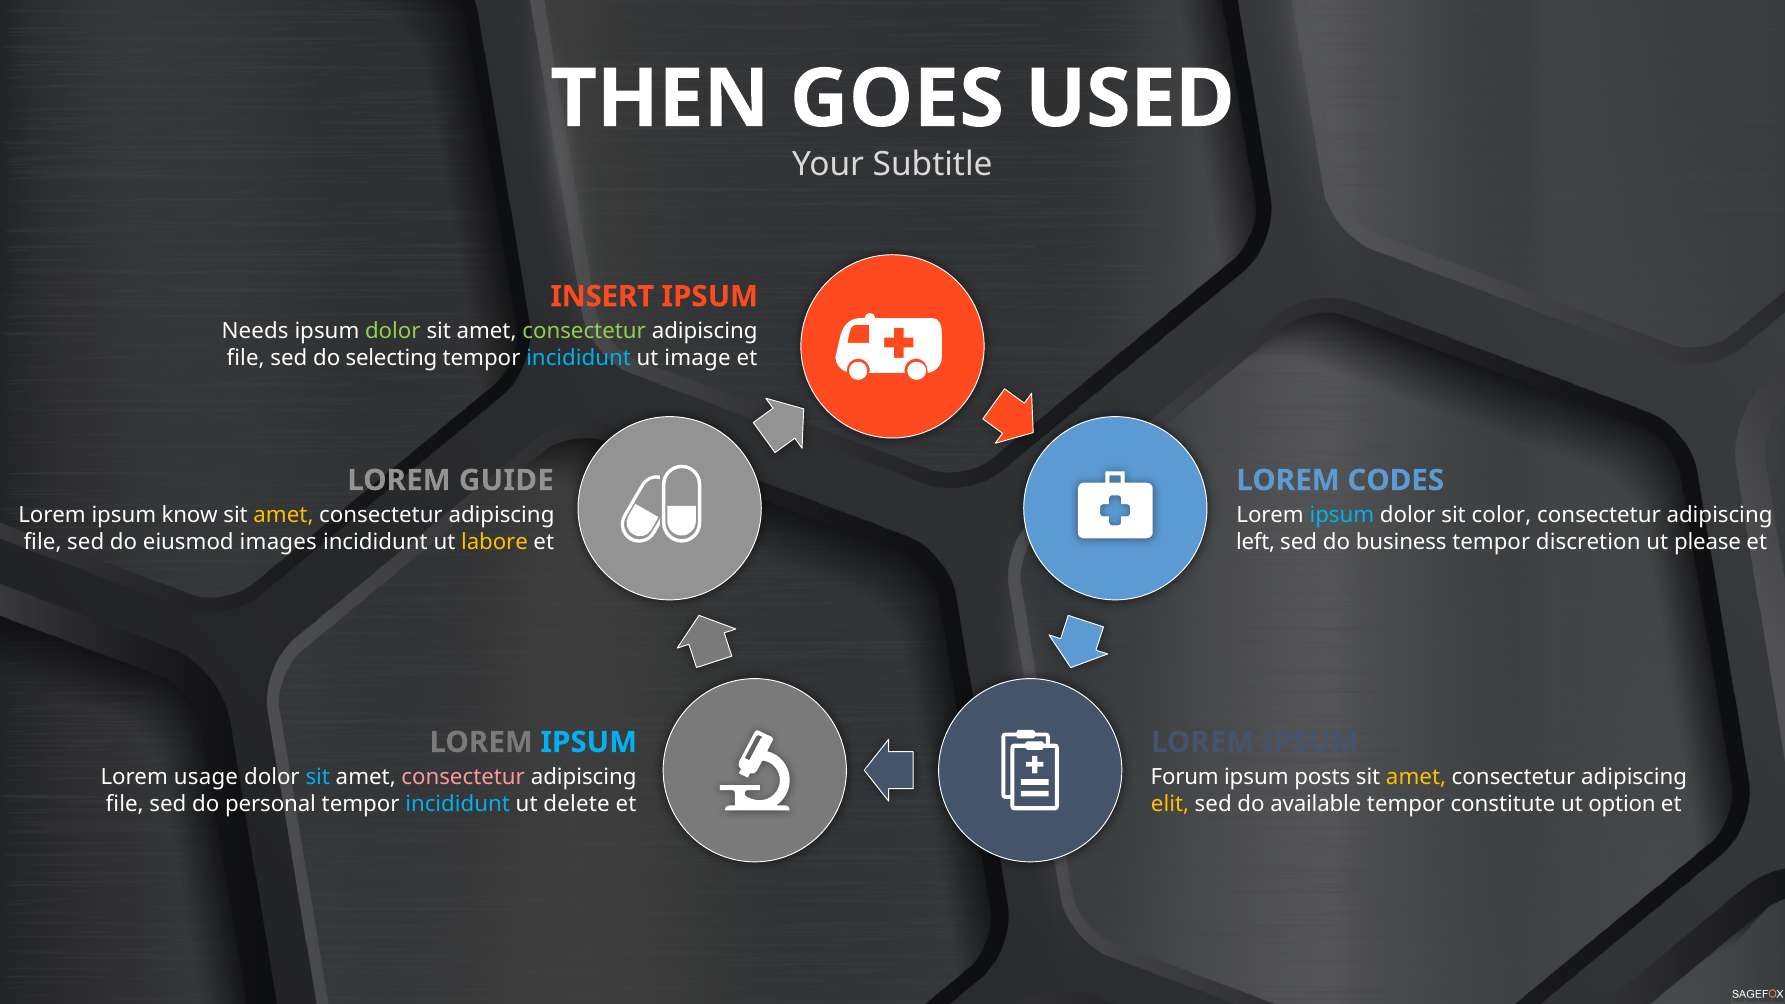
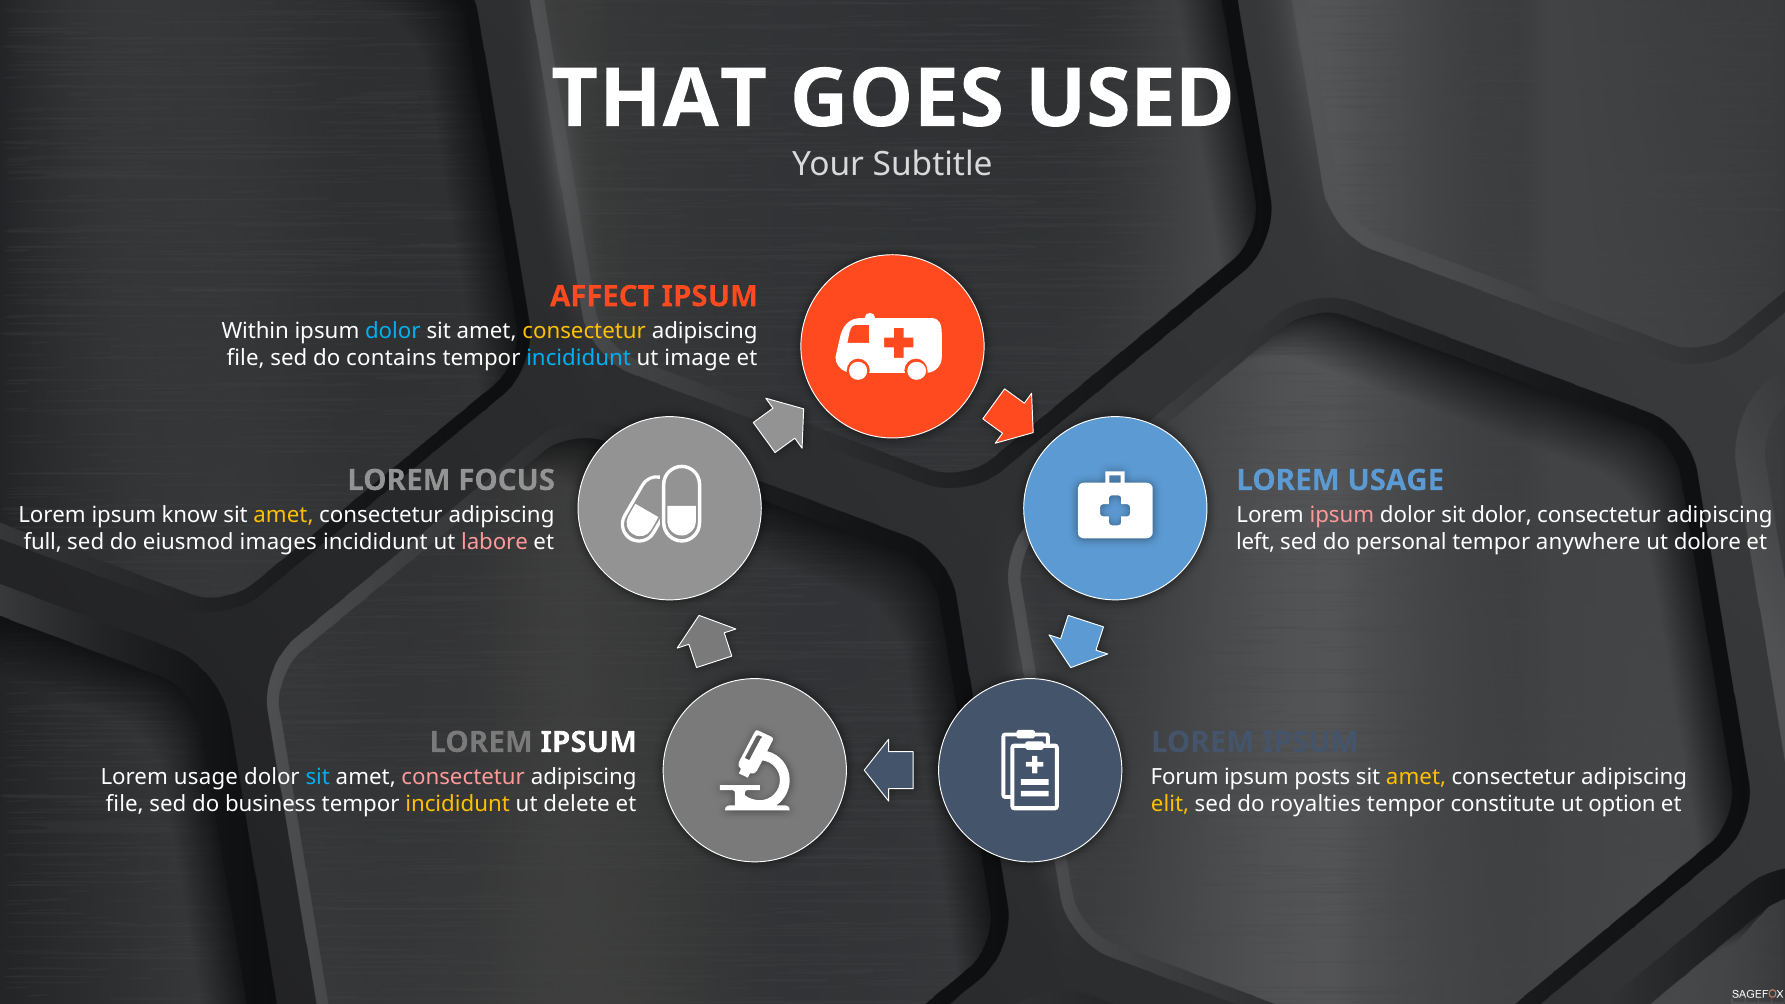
THEN: THEN -> THAT (659, 99)
INSERT: INSERT -> AFFECT (602, 296)
Needs: Needs -> Within (255, 332)
dolor colour: light green -> light blue (393, 332)
consectetur colour: light green -> yellow (584, 332)
selecting: selecting -> contains (391, 358)
GUIDE: GUIDE -> FOCUS (507, 480)
CODES: CODES -> USAGE (1396, 480)
ipsum colour: light blue -> pink (1342, 516)
sit color: color -> dolor (1502, 516)
file: file -> full (43, 542)
labore colour: yellow -> pink (495, 542)
business: business -> personal (1401, 542)
discretion: discretion -> anywhere (1588, 542)
please: please -> dolore (1707, 542)
IPSUM colour: light blue -> white (589, 742)
personal: personal -> business (271, 804)
incididunt colour: light blue -> yellow (458, 804)
available: available -> royalties (1316, 804)
